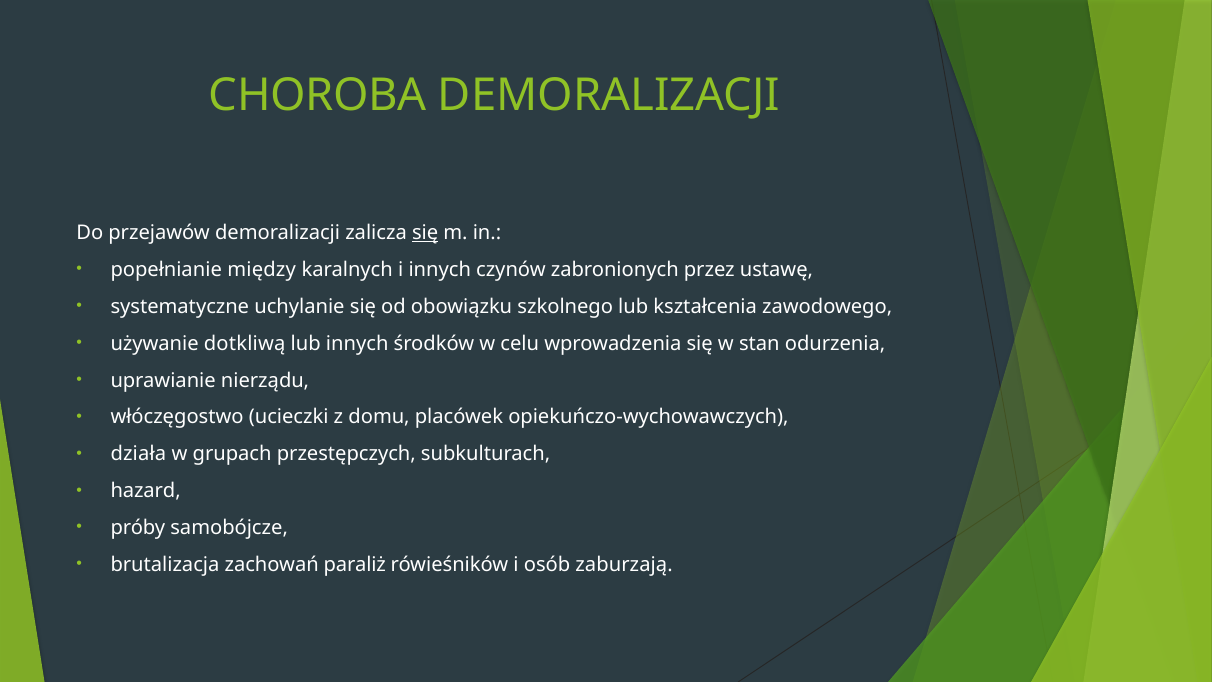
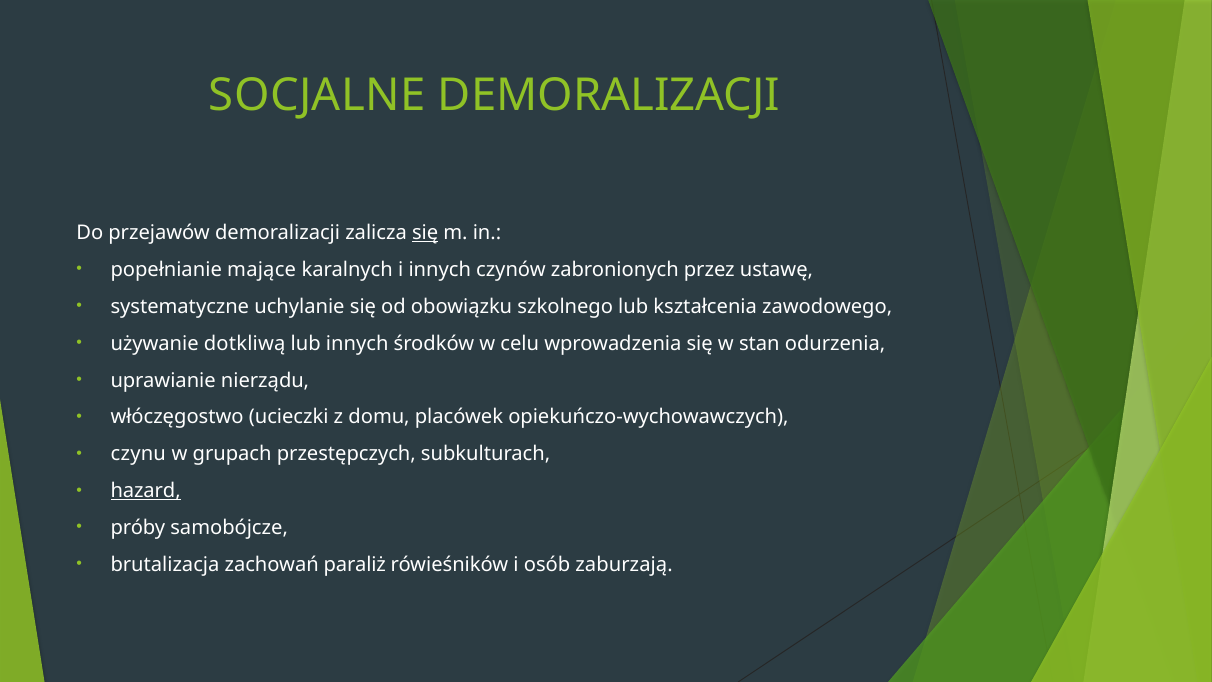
CHOROBA: CHOROBA -> SOCJALNE (317, 96)
między: między -> mające (262, 270)
działa: działa -> czynu (138, 454)
hazard underline: none -> present (146, 491)
